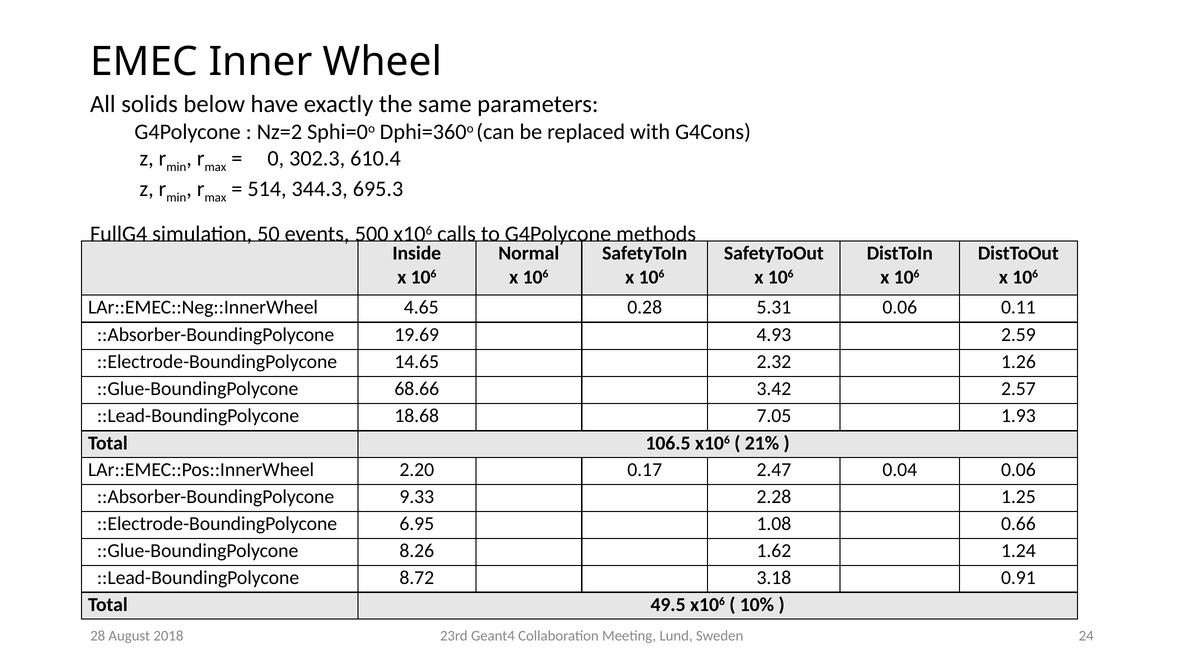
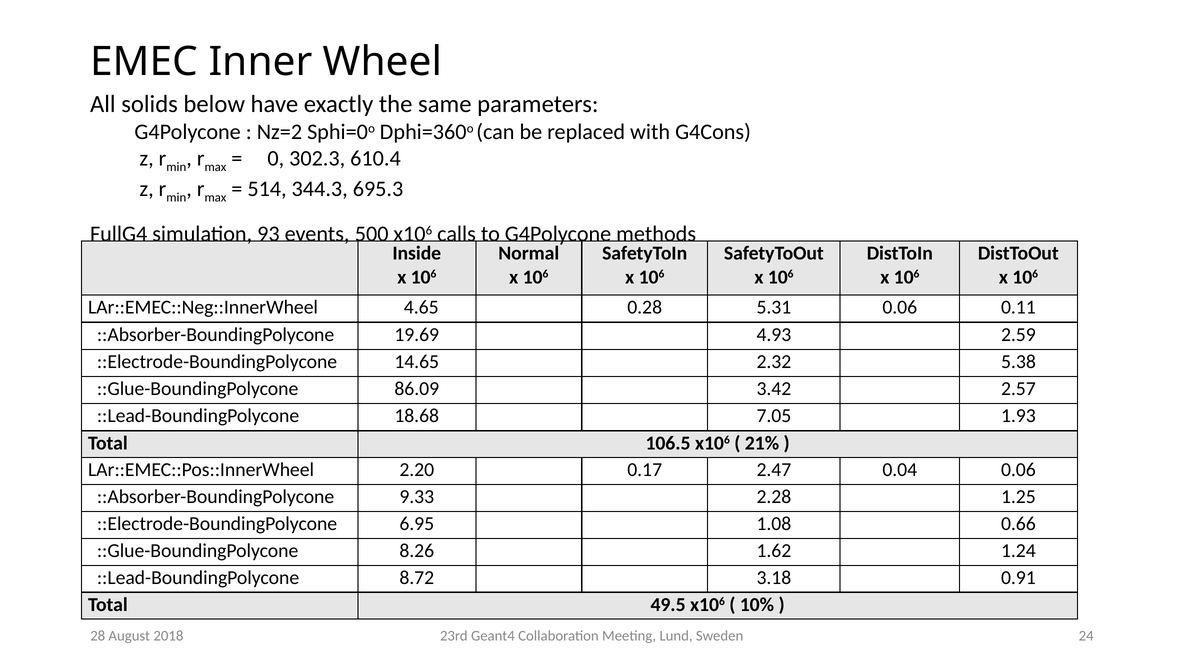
50: 50 -> 93 (268, 234)
1.26: 1.26 -> 5.38 (1018, 362)
68.66: 68.66 -> 86.09 (417, 389)
